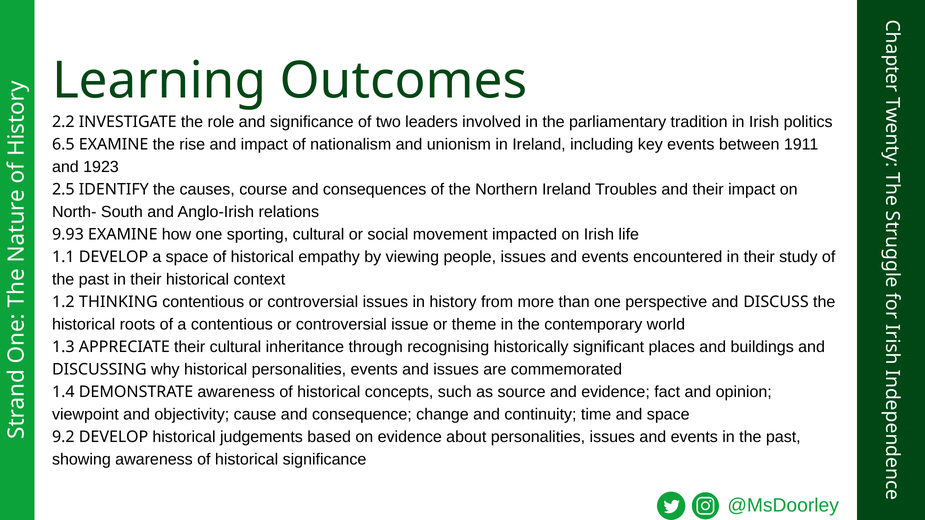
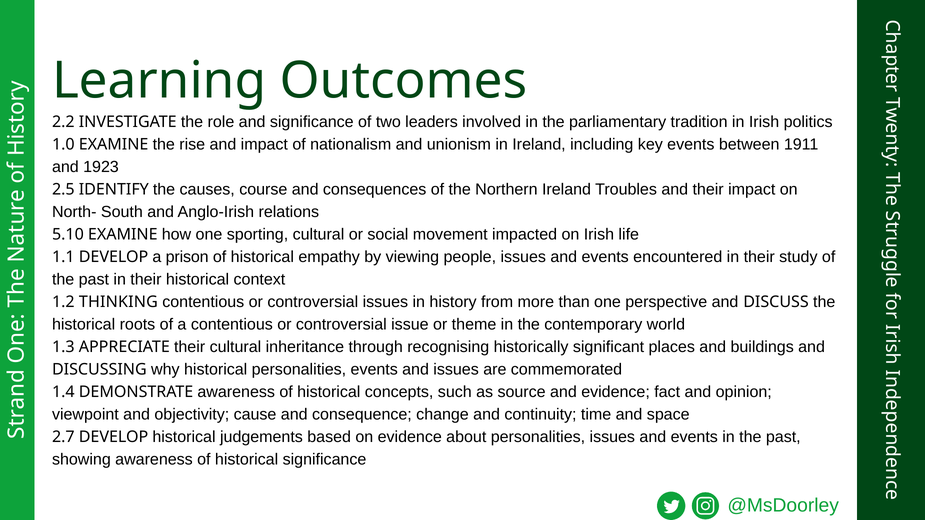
6.5: 6.5 -> 1.0 (63, 145)
9.93: 9.93 -> 5.10 (68, 235)
a space: space -> prison (187, 257)
9.2: 9.2 -> 2.7 (63, 437)
